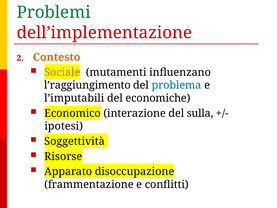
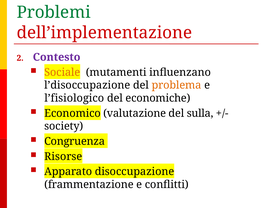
Contesto colour: orange -> purple (57, 57)
l’raggiungimento: l’raggiungimento -> l’disoccupazione (87, 85)
problema colour: blue -> orange (177, 85)
l’imputabili: l’imputabili -> l’fisiologico (74, 98)
interazione: interazione -> valutazione (135, 113)
ipotesi: ipotesi -> society (64, 126)
Soggettività: Soggettività -> Congruenza (75, 141)
